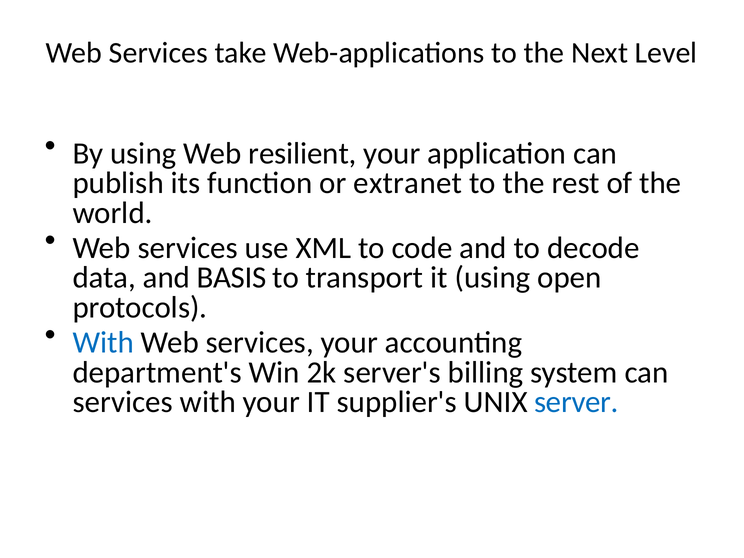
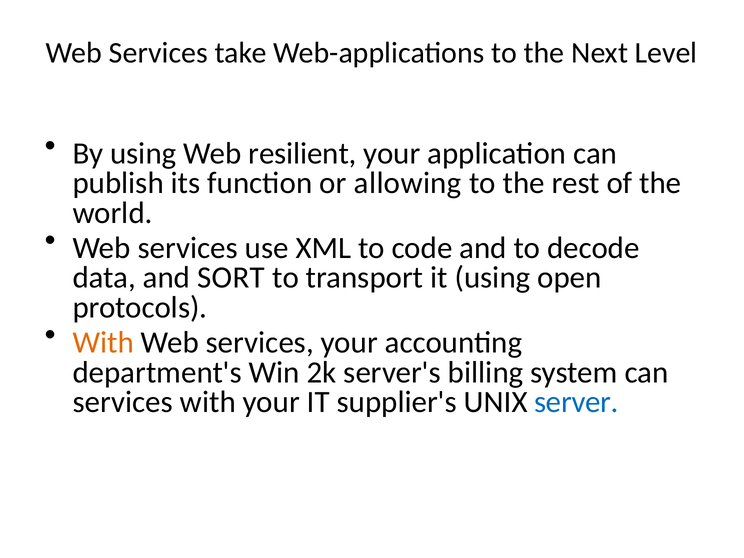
extranet: extranet -> allowing (408, 183)
BASIS: BASIS -> SORT (231, 278)
With colour: blue -> orange (103, 343)
